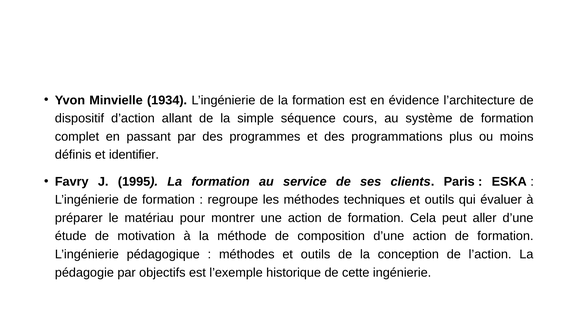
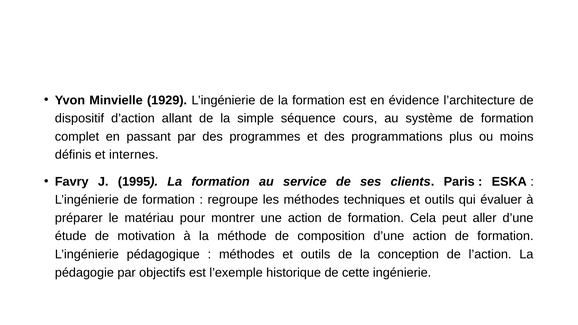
1934: 1934 -> 1929 (167, 100)
identifier: identifier -> internes (134, 155)
